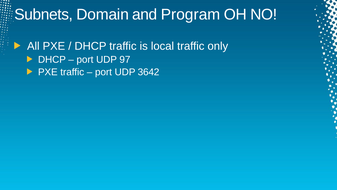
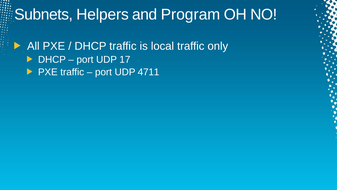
Domain: Domain -> Helpers (103, 15)
97: 97 -> 17 (125, 59)
3642: 3642 -> 4711 (149, 72)
